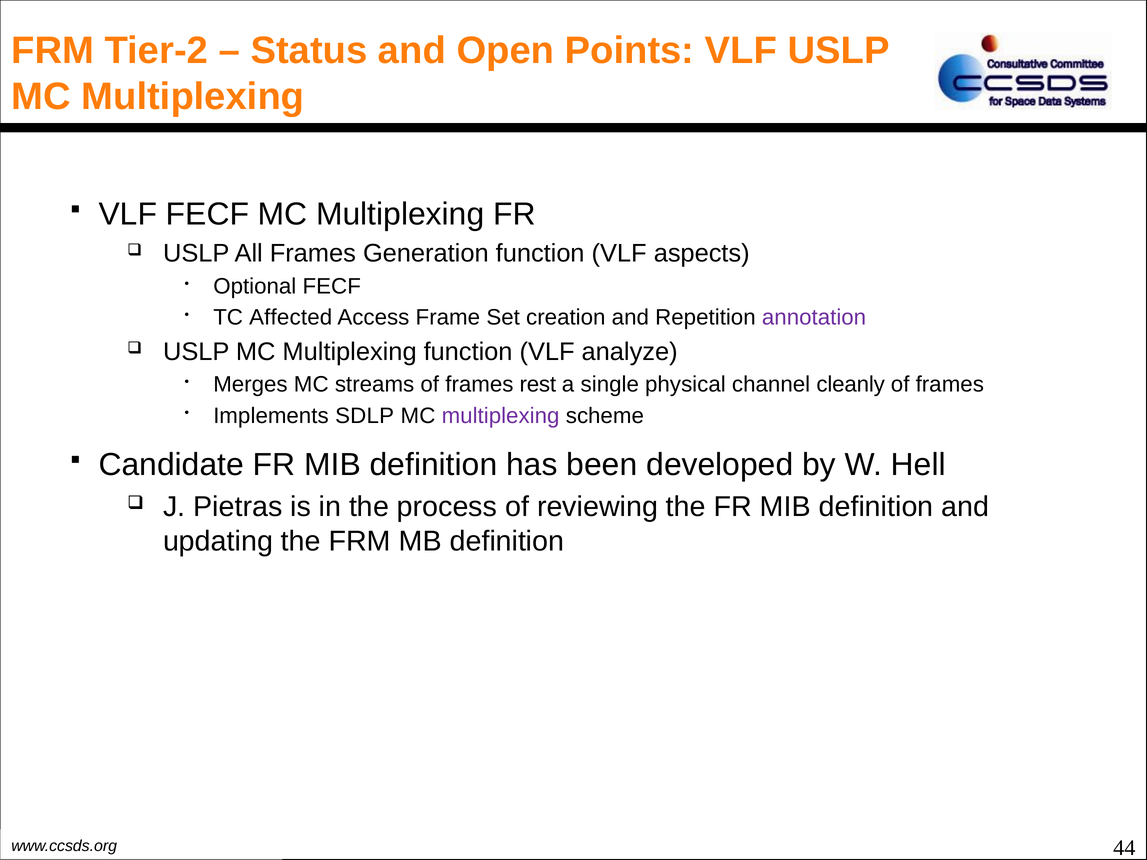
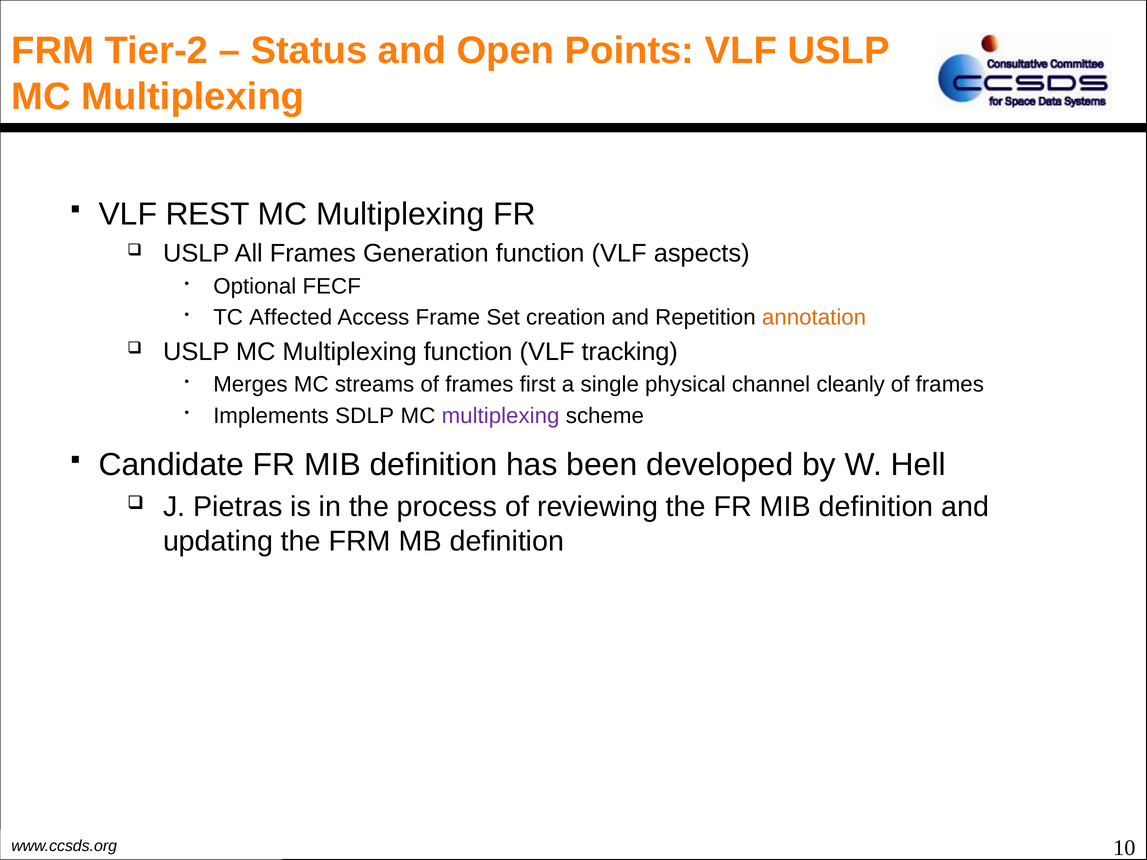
VLF FECF: FECF -> REST (208, 214)
annotation colour: purple -> orange (814, 318)
analyze: analyze -> tracking (630, 352)
rest: rest -> first (538, 385)
44: 44 -> 10 (1124, 848)
